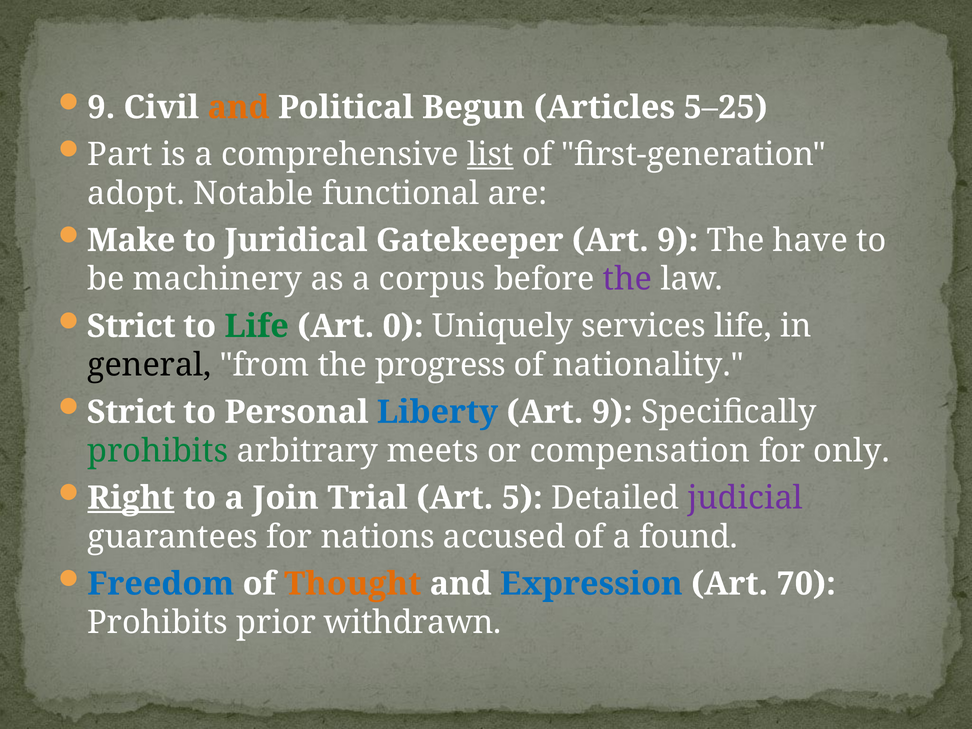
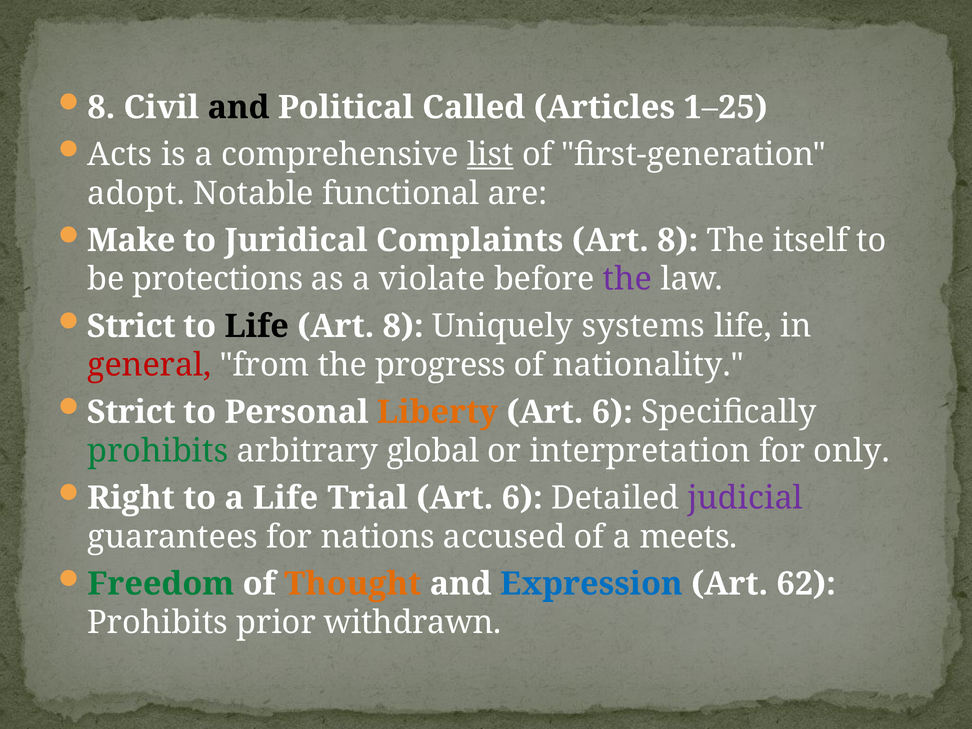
9: 9 -> 8 (101, 108)
and colour: orange -> black (239, 108)
Begun: Begun -> Called (474, 108)
5–25: 5–25 -> 1–25 (726, 108)
Part: Part -> Acts (120, 155)
Gatekeeper: Gatekeeper -> Complaints (470, 240)
9: 9 -> 8 (678, 240)
have: have -> itself (811, 240)
machinery: machinery -> protections (218, 279)
corpus: corpus -> violate (432, 279)
Life colour: green -> black (257, 326)
0: 0 -> 8 (403, 326)
services: services -> systems (643, 326)
general colour: black -> red (149, 365)
Liberty colour: blue -> orange (437, 412)
9: 9 -> 6 (612, 412)
meets: meets -> global (433, 451)
compensation: compensation -> interpretation (640, 451)
Right underline: present -> none (131, 498)
a Join: Join -> Life (286, 498)
Trial Art 5: 5 -> 6 (522, 498)
found: found -> meets (689, 537)
Freedom colour: blue -> green (161, 584)
70: 70 -> 62 (806, 584)
